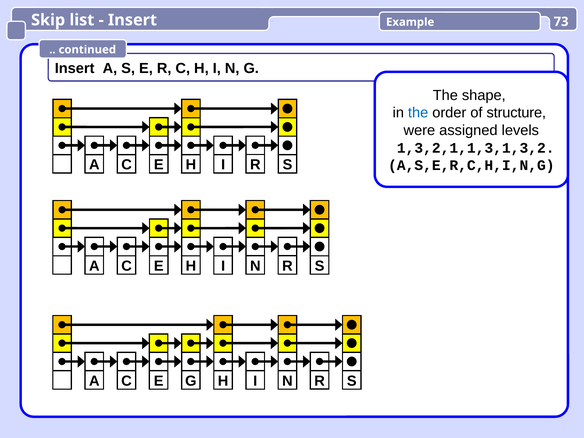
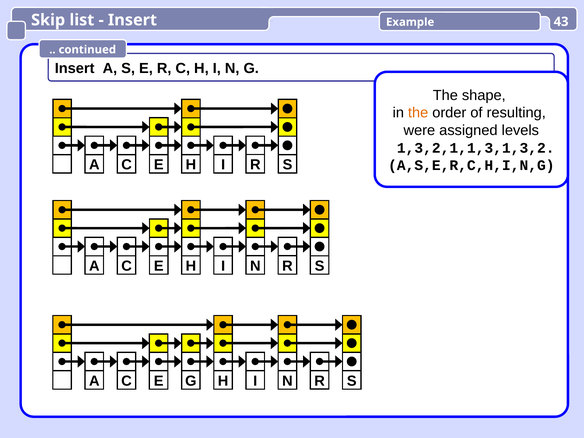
73: 73 -> 43 (561, 22)
the colour: blue -> orange (418, 113)
structure: structure -> resulting (516, 113)
